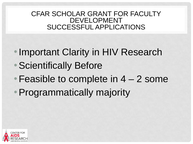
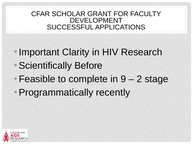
4: 4 -> 9 (123, 79)
some: some -> stage (157, 79)
majority: majority -> recently (113, 93)
